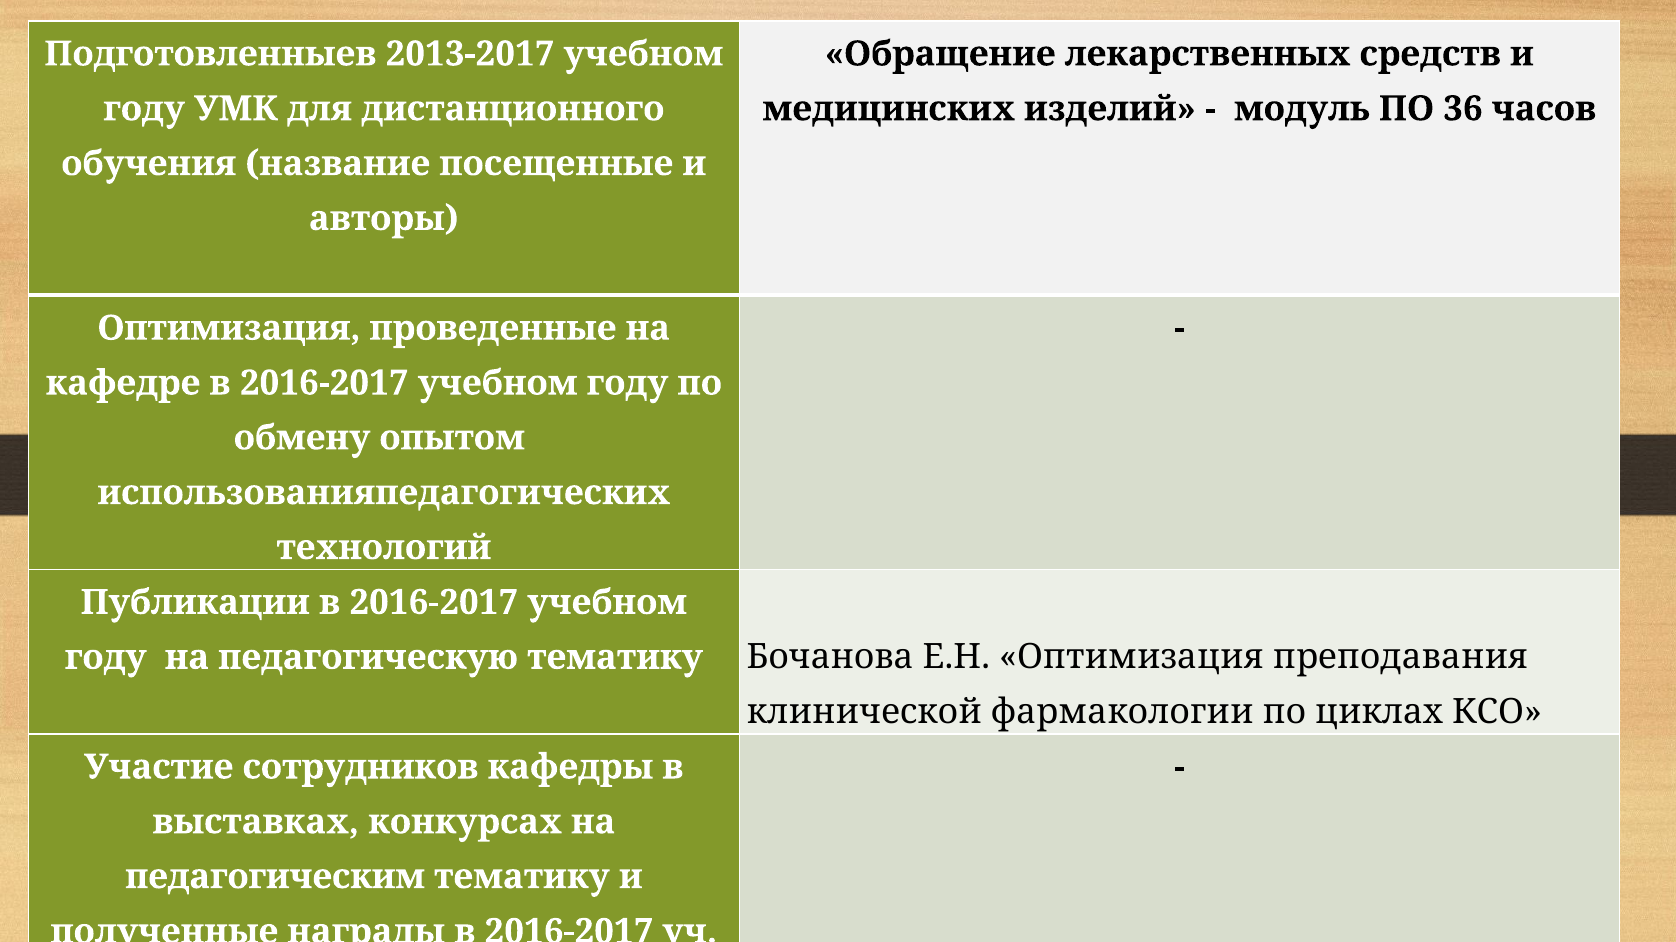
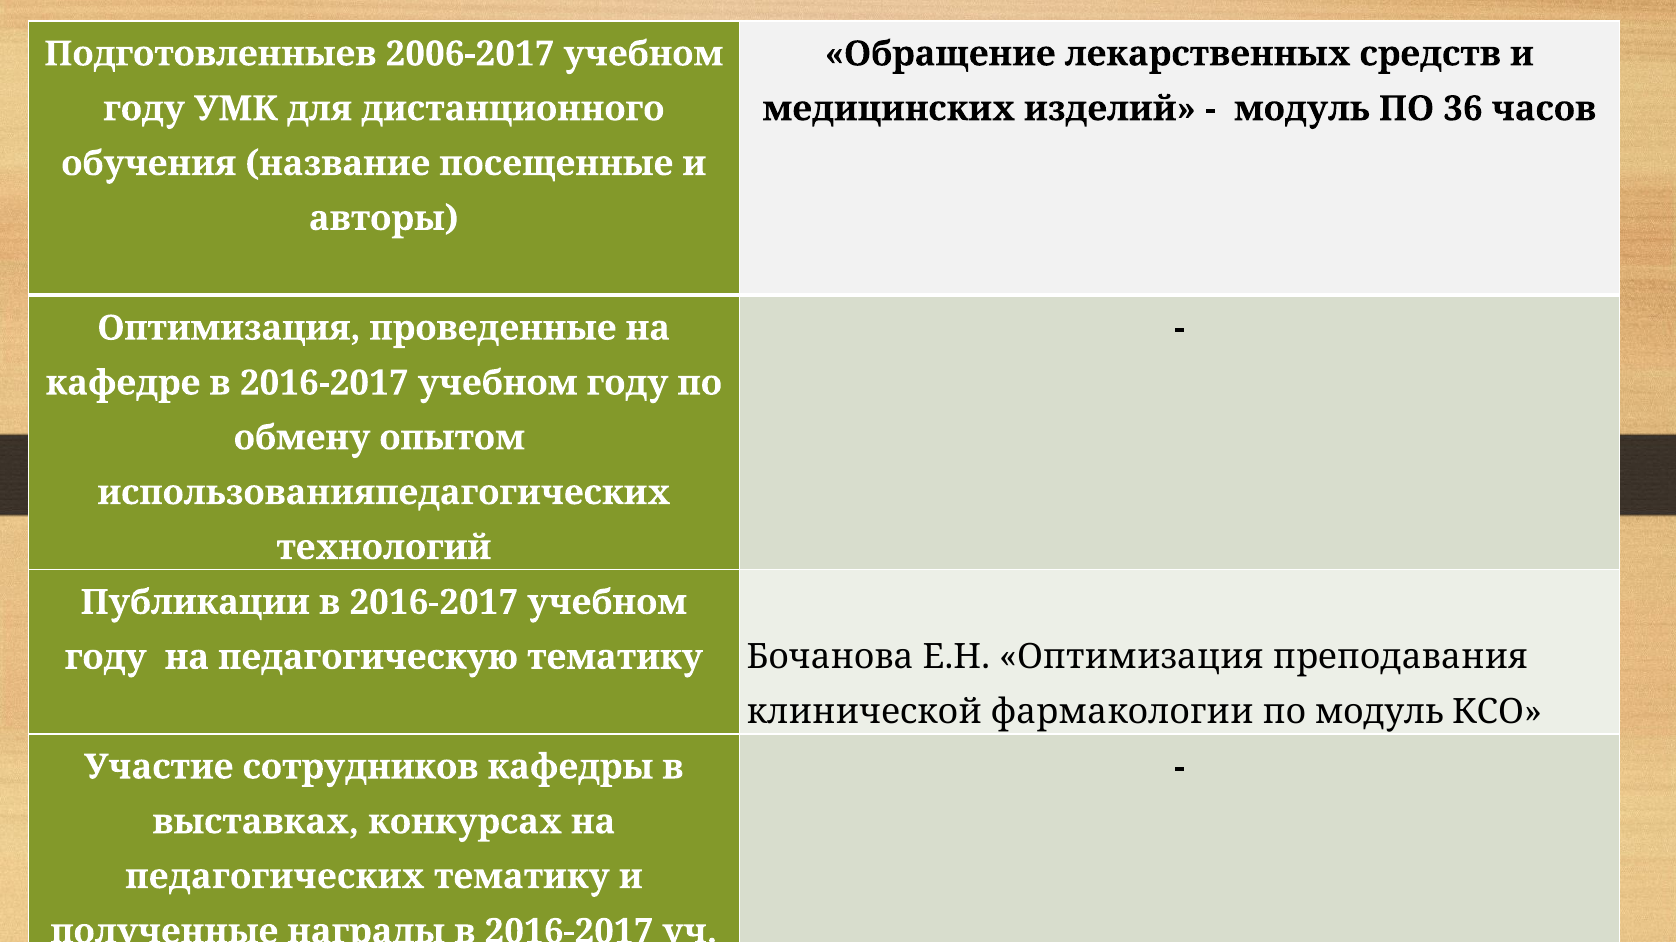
2013-2017: 2013-2017 -> 2006-2017 (470, 54)
по циклах: циклах -> модуль (1379, 713)
педагогическим: педагогическим -> педагогических (275, 877)
